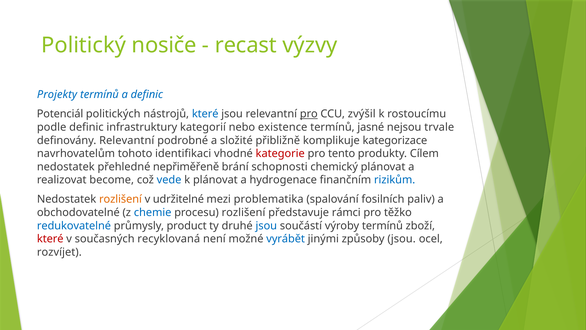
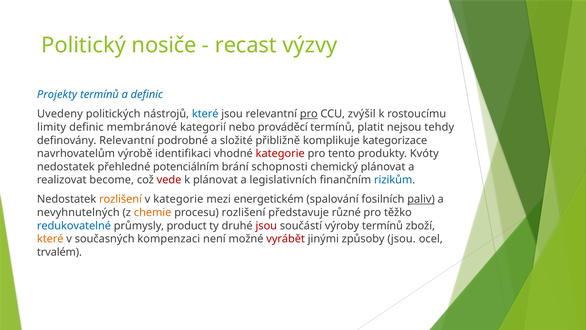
Potenciál: Potenciál -> Uvedeny (60, 114)
podle: podle -> limity (52, 127)
infrastruktury: infrastruktury -> membránové (142, 127)
existence: existence -> prováděcí (283, 127)
jasné: jasné -> platit (371, 127)
trvale: trvale -> tehdy (439, 127)
tohoto: tohoto -> výrobě (135, 153)
Cílem: Cílem -> Kvóty (424, 153)
nepřiměřeně: nepřiměřeně -> potenciálním (186, 167)
vede colour: blue -> red (169, 180)
hydrogenace: hydrogenace -> legislativních (283, 180)
v udržitelné: udržitelné -> kategorie (178, 199)
problematika: problematika -> energetickém (269, 199)
paliv underline: none -> present (421, 199)
obchodovatelné: obchodovatelné -> nevyhnutelných (78, 212)
chemie colour: blue -> orange (153, 212)
rámci: rámci -> různé (346, 212)
jsou colour: blue -> red (266, 225)
které colour: red -> orange (50, 239)
recyklovaná: recyklovaná -> kompenzaci (169, 239)
vyrábět colour: blue -> red (286, 239)
rozvíjet: rozvíjet -> trvalém (59, 252)
